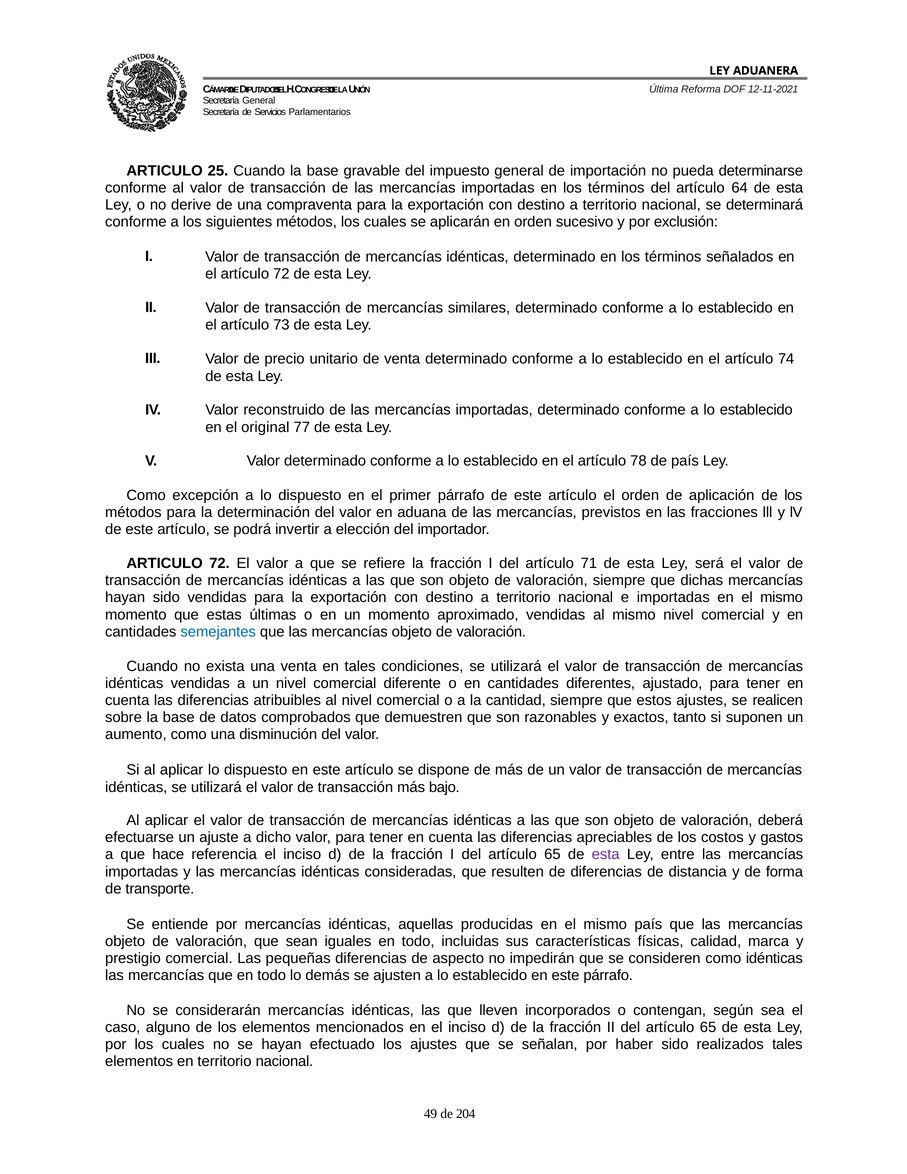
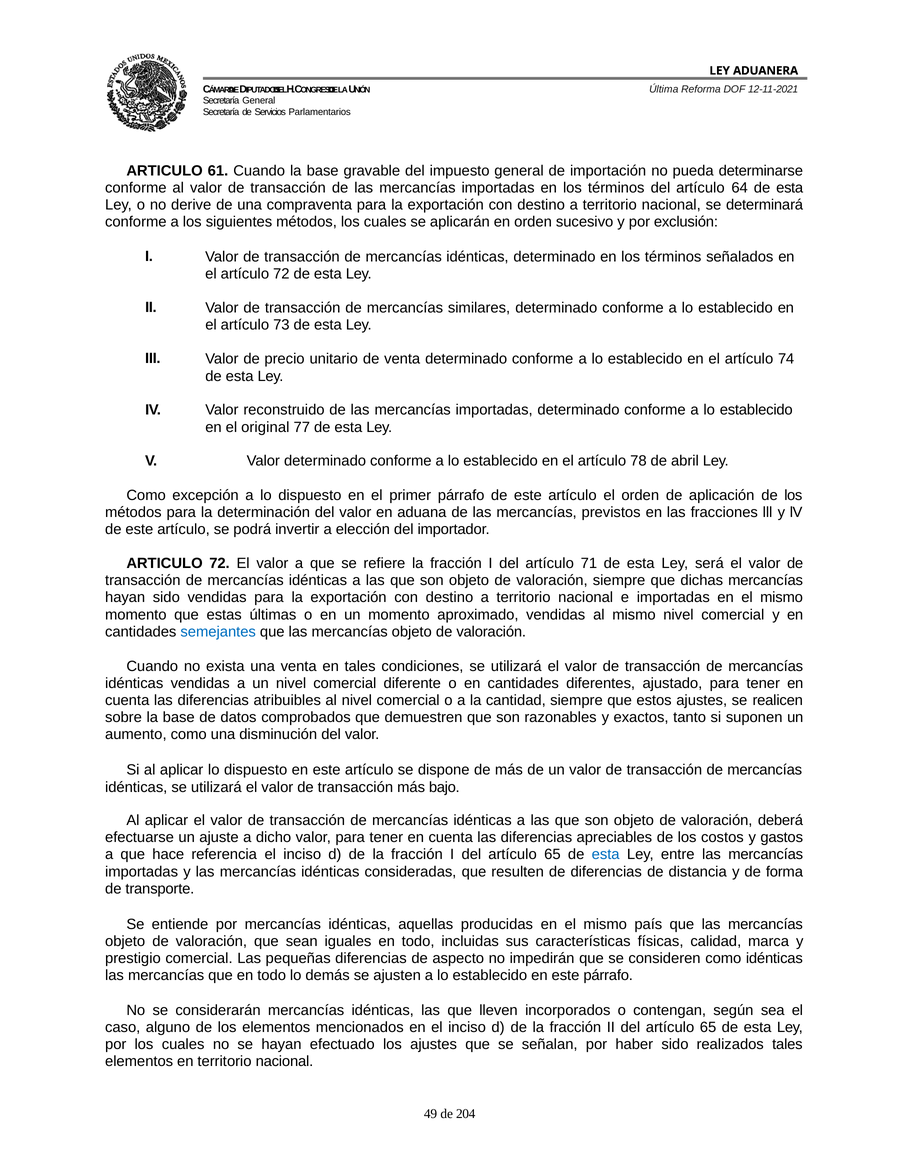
25: 25 -> 61 (218, 171)
de país: país -> abril (685, 461)
esta colour: purple -> blue (606, 854)
